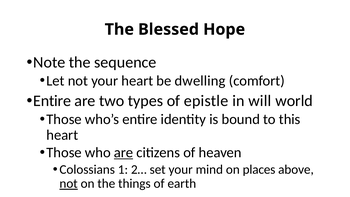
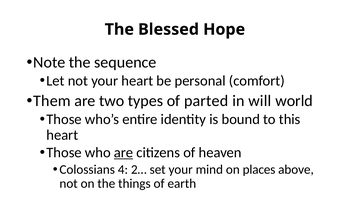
dwelling: dwelling -> personal (200, 81)
Entire: Entire -> Them (52, 101)
epistle: epistle -> parted (206, 101)
1: 1 -> 4 (123, 169)
not underline: present -> none (69, 183)
